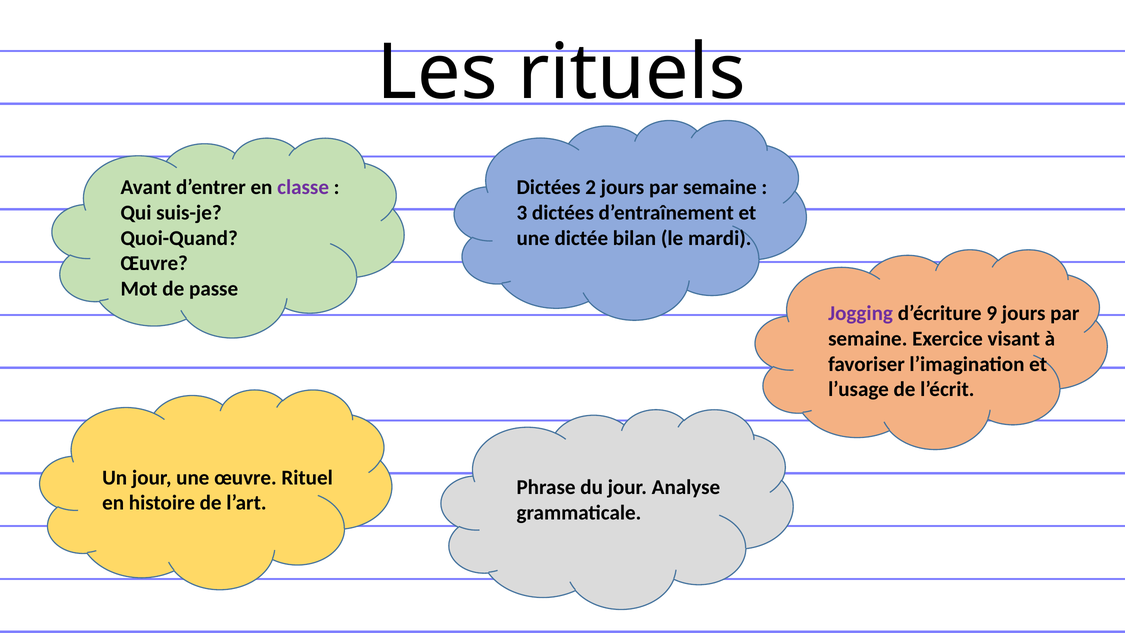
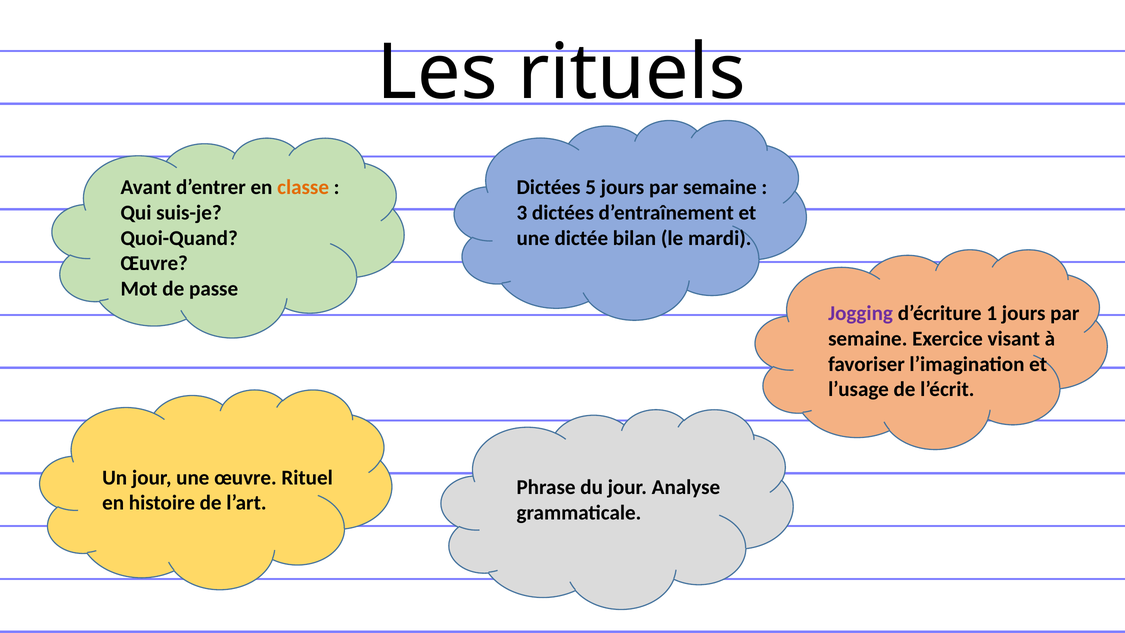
classe colour: purple -> orange (303, 187)
2: 2 -> 5 (591, 187)
9: 9 -> 1 (992, 313)
